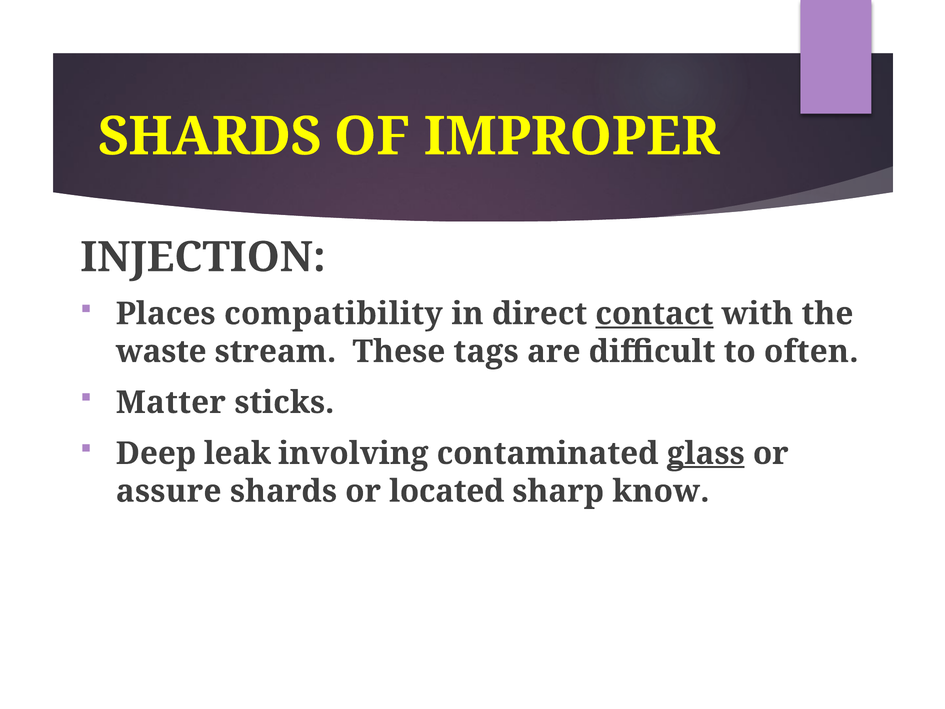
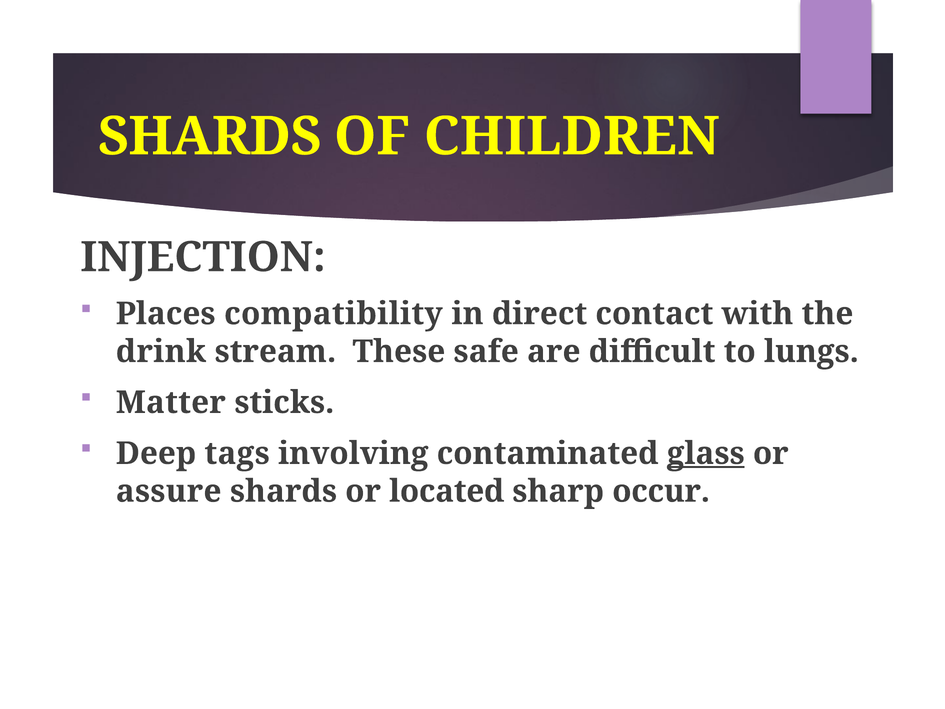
IMPROPER: IMPROPER -> CHILDREN (572, 137)
contact underline: present -> none (654, 314)
waste: waste -> drink (161, 351)
tags: tags -> safe (486, 351)
often: often -> lungs (811, 351)
leak: leak -> tags (237, 453)
know: know -> occur (661, 491)
